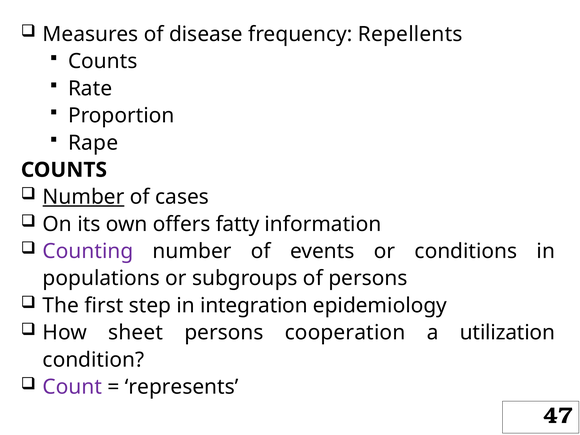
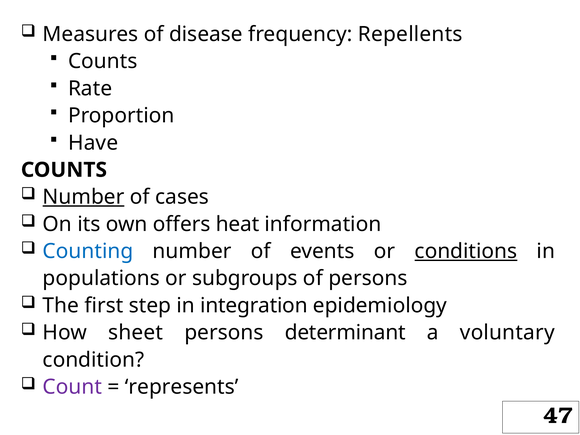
Rape: Rape -> Have (93, 143)
fatty: fatty -> heat (238, 224)
Counting colour: purple -> blue (88, 251)
conditions underline: none -> present (466, 251)
cooperation: cooperation -> determinant (345, 333)
utilization: utilization -> voluntary (507, 333)
